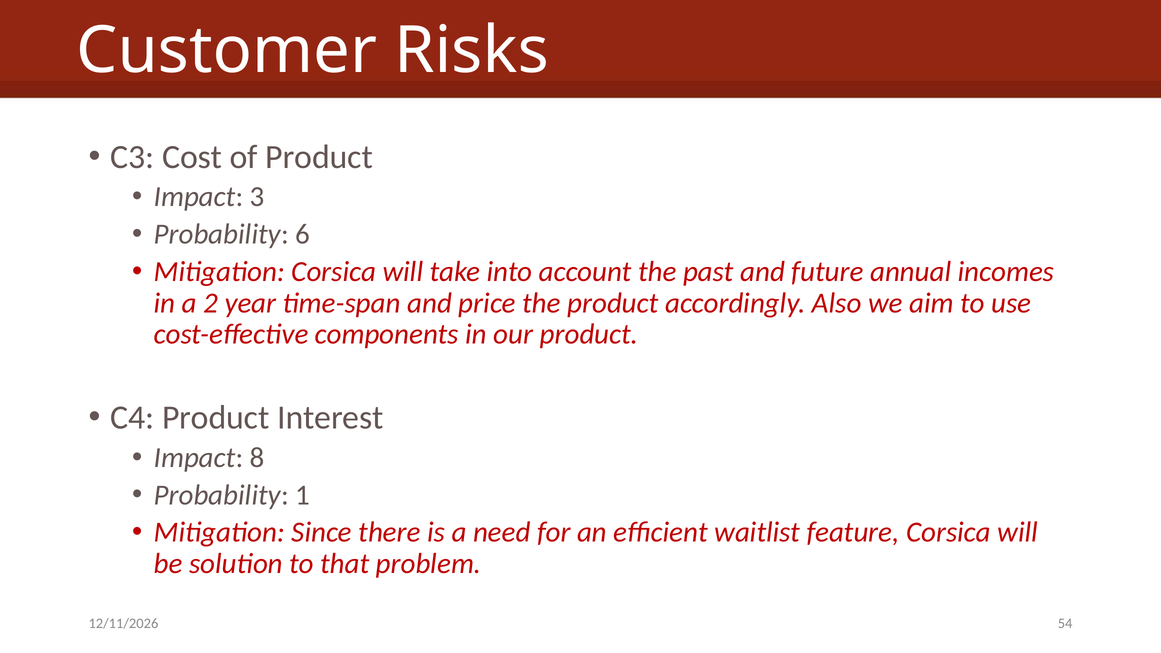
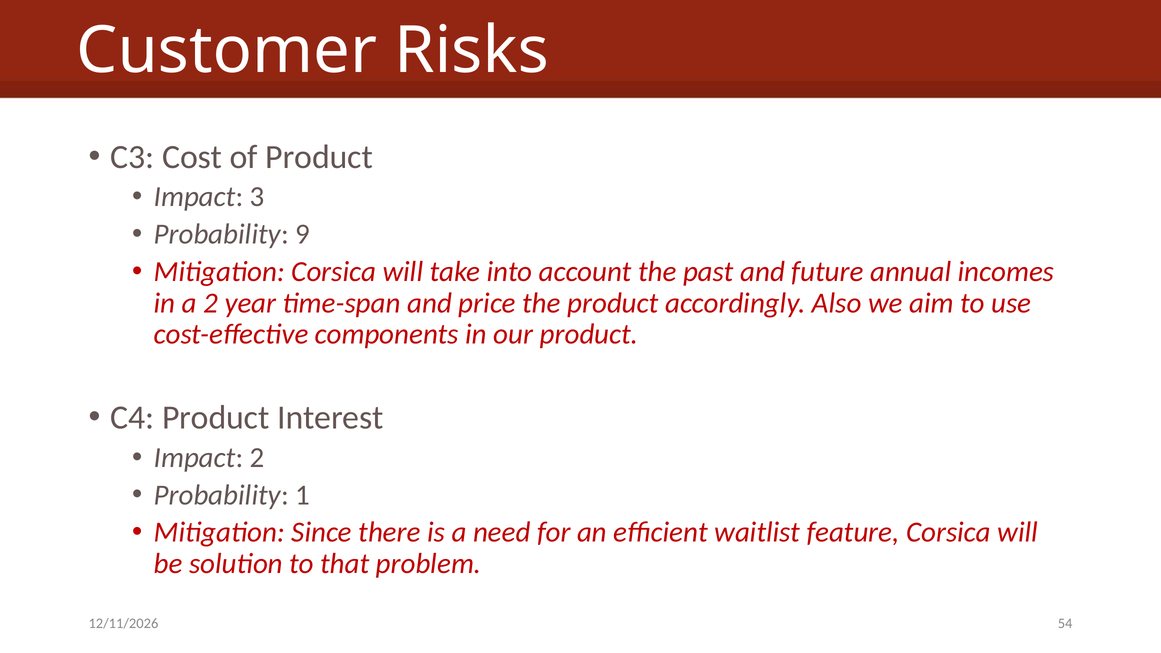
6: 6 -> 9 (303, 234)
Impact 8: 8 -> 2 (257, 458)
